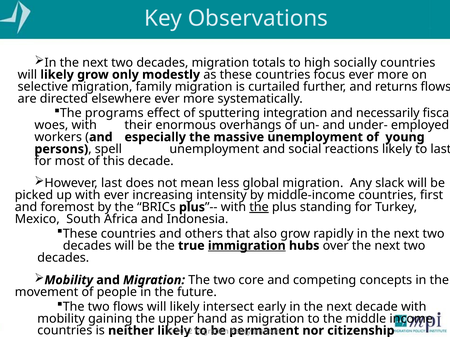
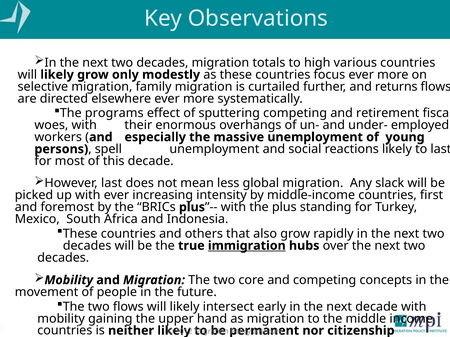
socially: socially -> various (355, 63)
sputtering integration: integration -> competing (295, 113)
necessarily: necessarily -> retirement (388, 113)
the underline: present -> none (259, 207)
